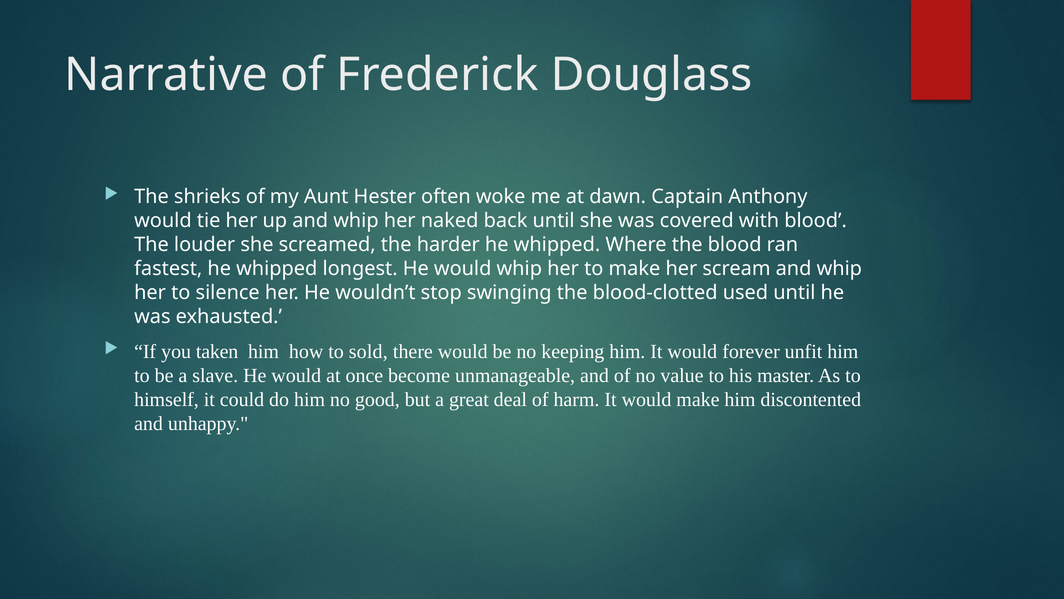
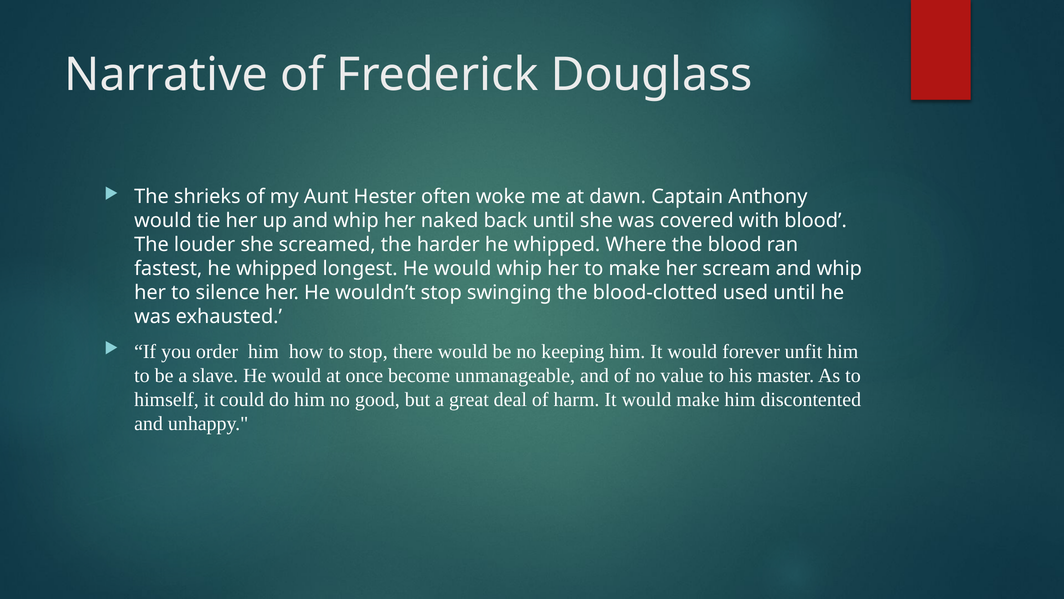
taken: taken -> order (217, 351)
to sold: sold -> stop (368, 351)
